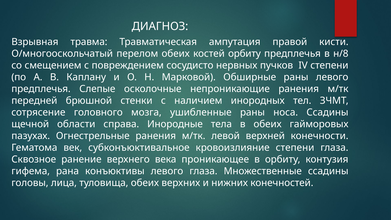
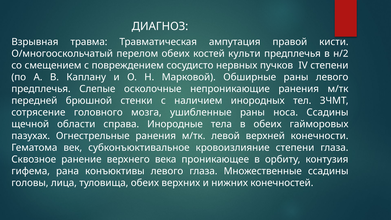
костей орбиту: орбиту -> культи (244, 54)
н/8: н/8 -> н/2 (341, 54)
